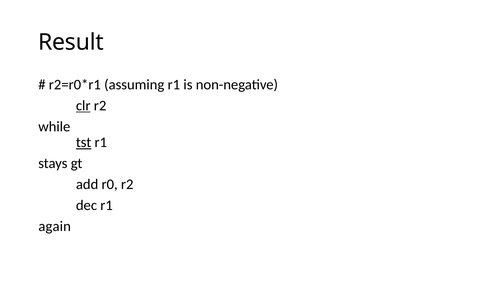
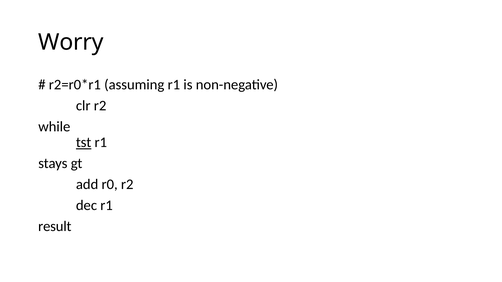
Result: Result -> Worry (71, 42)
clr underline: present -> none (83, 106)
again: again -> result (55, 227)
